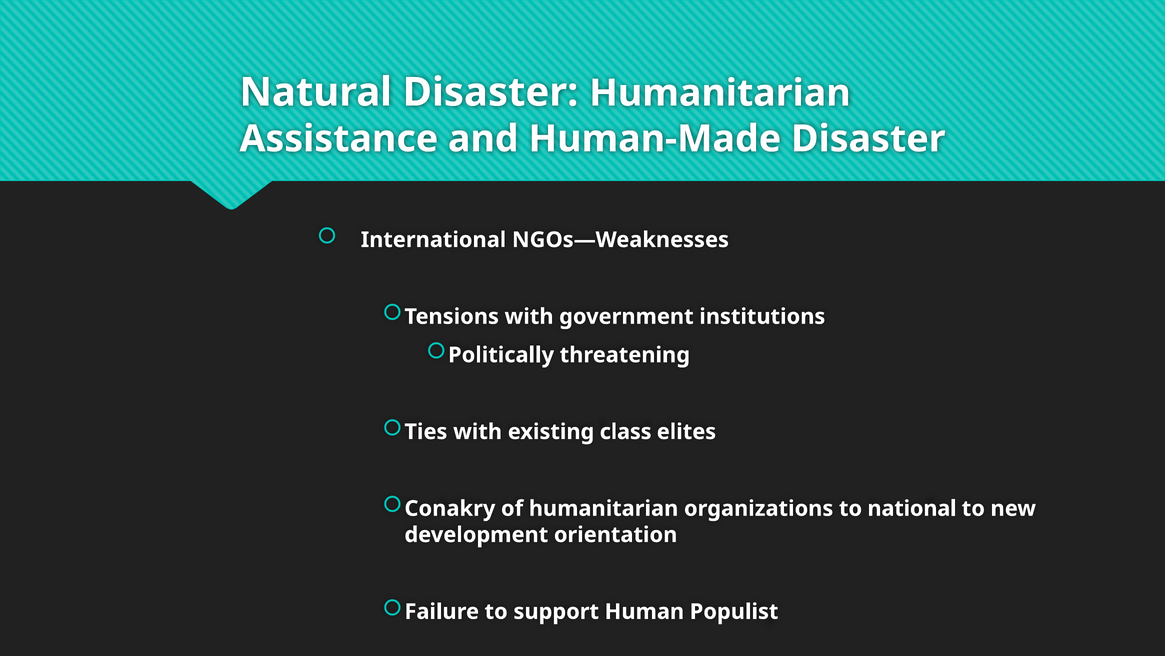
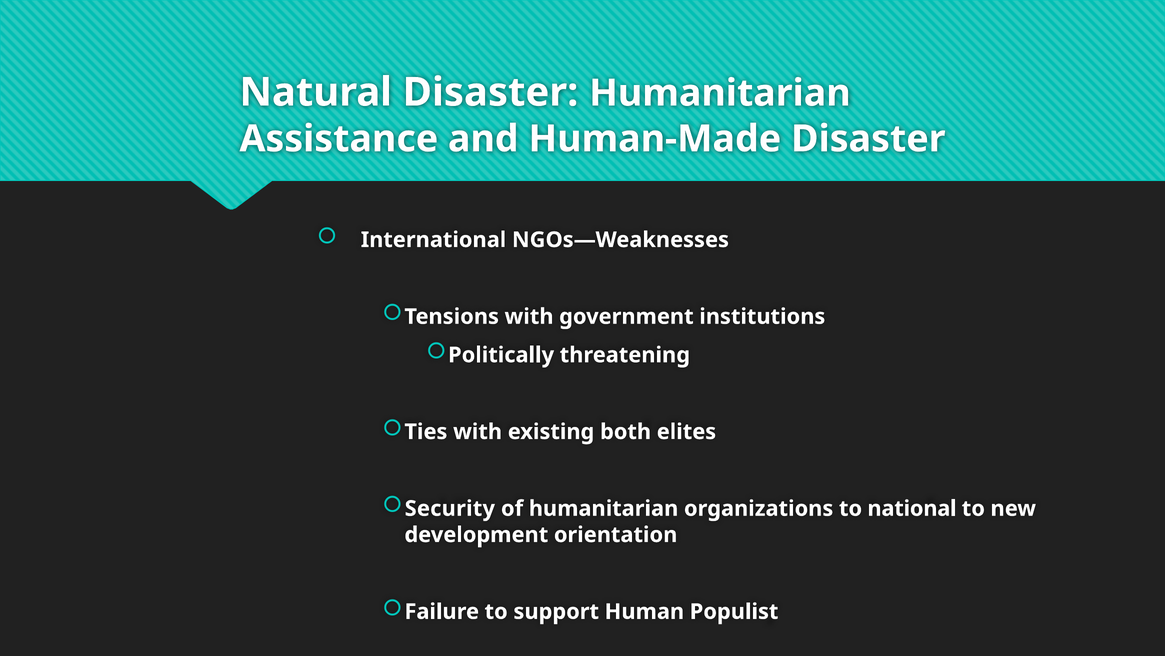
class: class -> both (626, 431)
Conakry: Conakry -> Security (450, 508)
